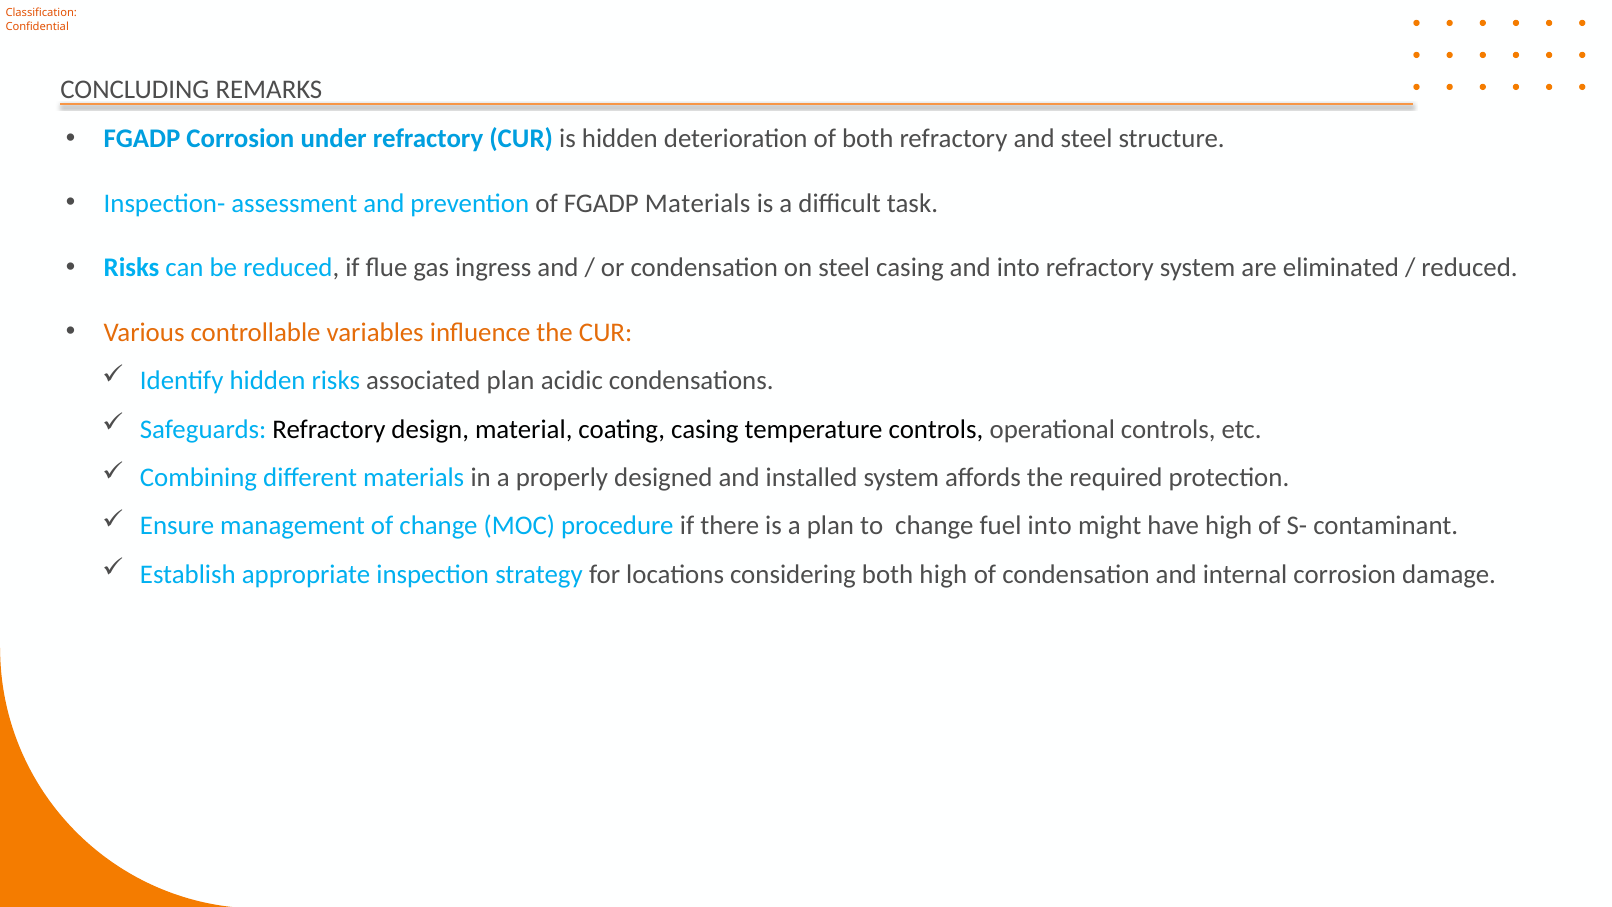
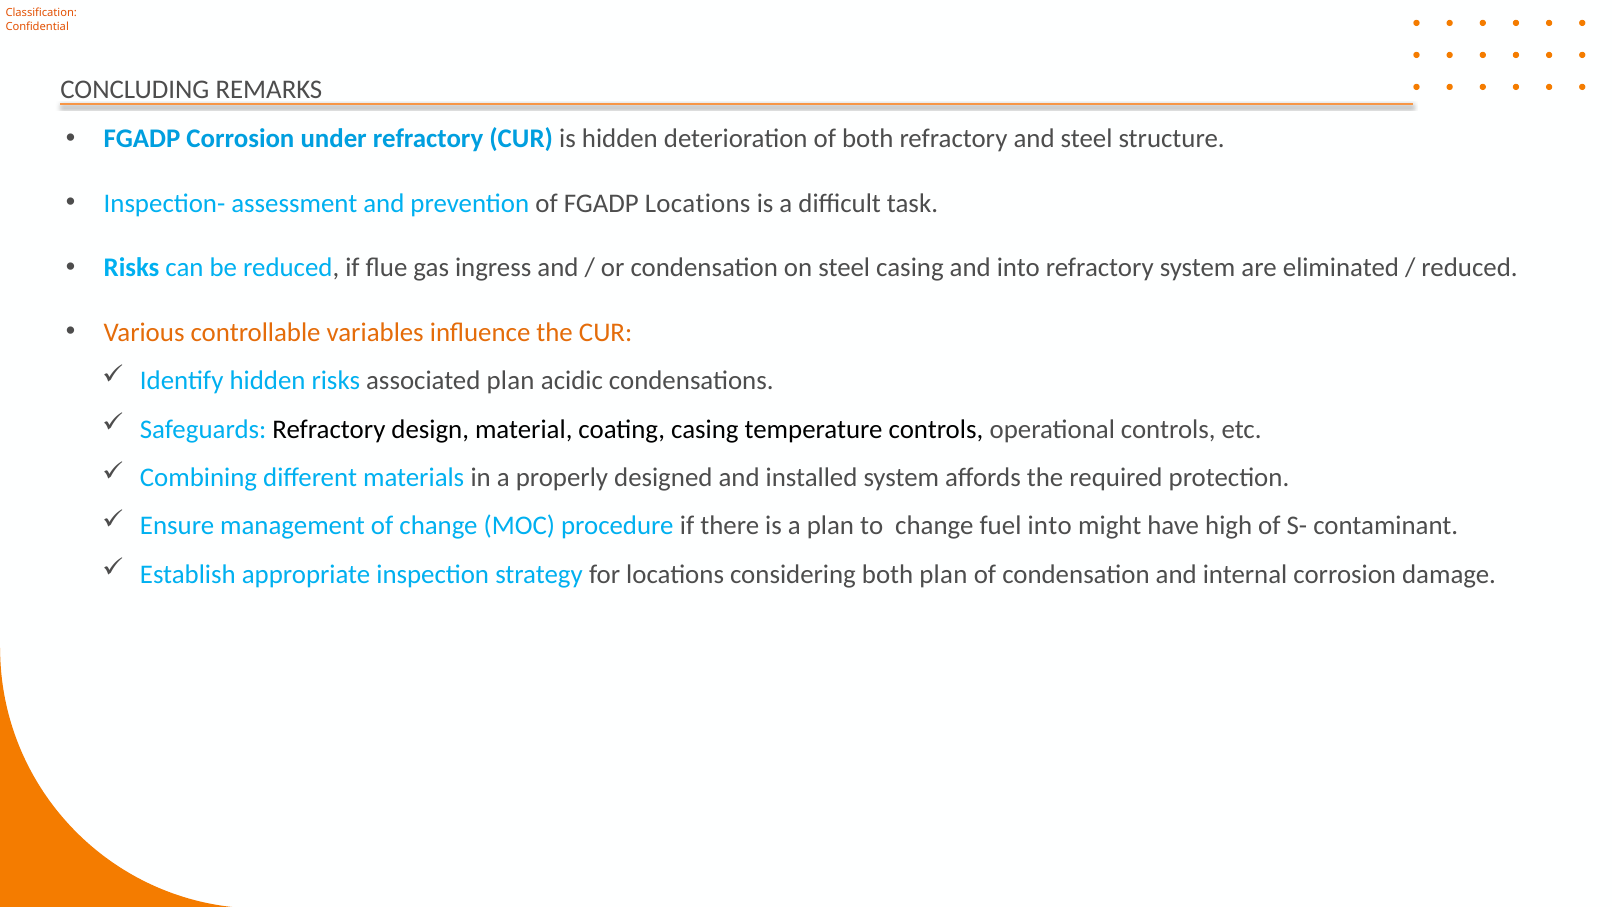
FGADP Materials: Materials -> Locations (698, 204)
both high: high -> plan (943, 574)
